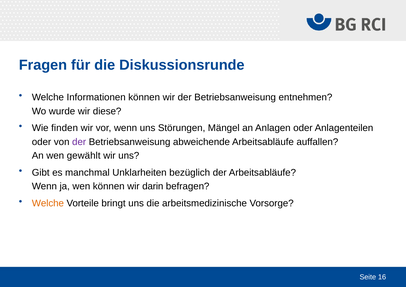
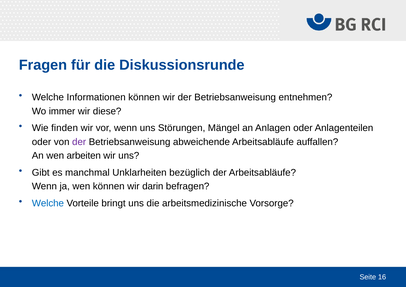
wurde: wurde -> immer (62, 111)
gewählt: gewählt -> arbeiten (84, 156)
Welche colour: orange -> blue (48, 203)
